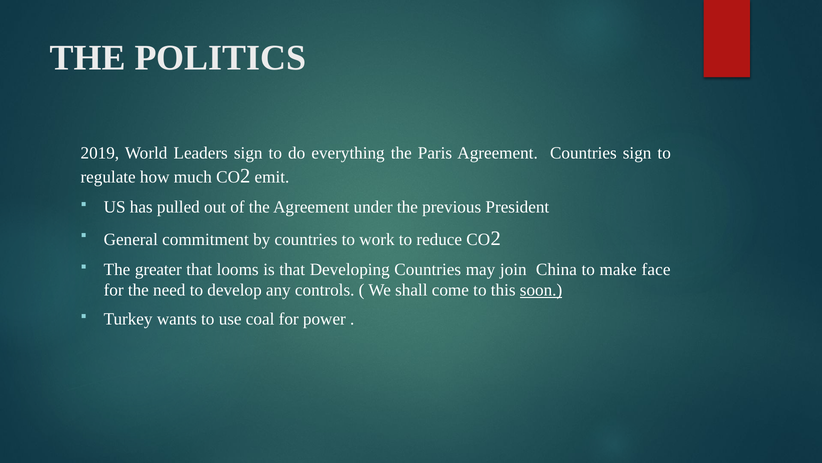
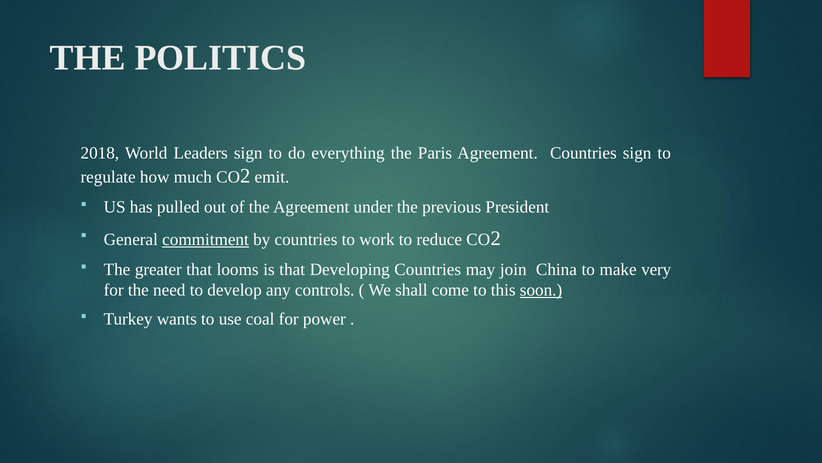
2019: 2019 -> 2018 (100, 153)
commitment underline: none -> present (206, 239)
face: face -> very (656, 269)
